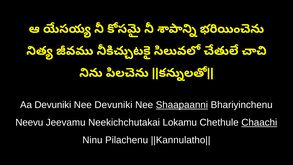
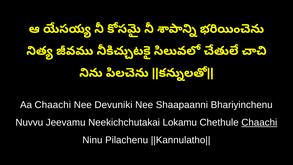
Aa Devuniki: Devuniki -> Chaachi (53, 105)
Shaapaanni underline: present -> none (182, 105)
Neevu: Neevu -> Nuvvu (29, 122)
